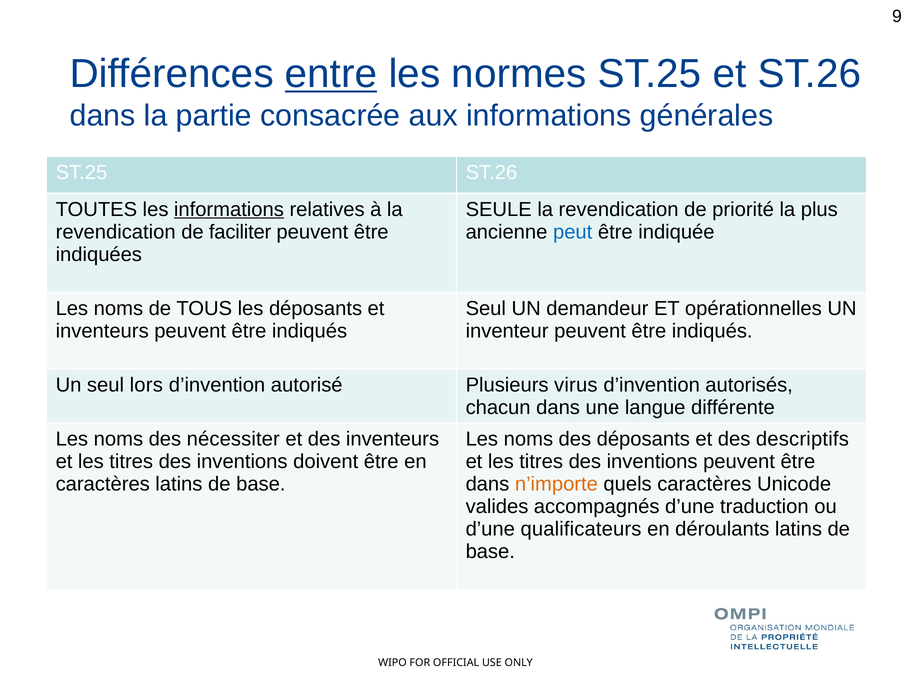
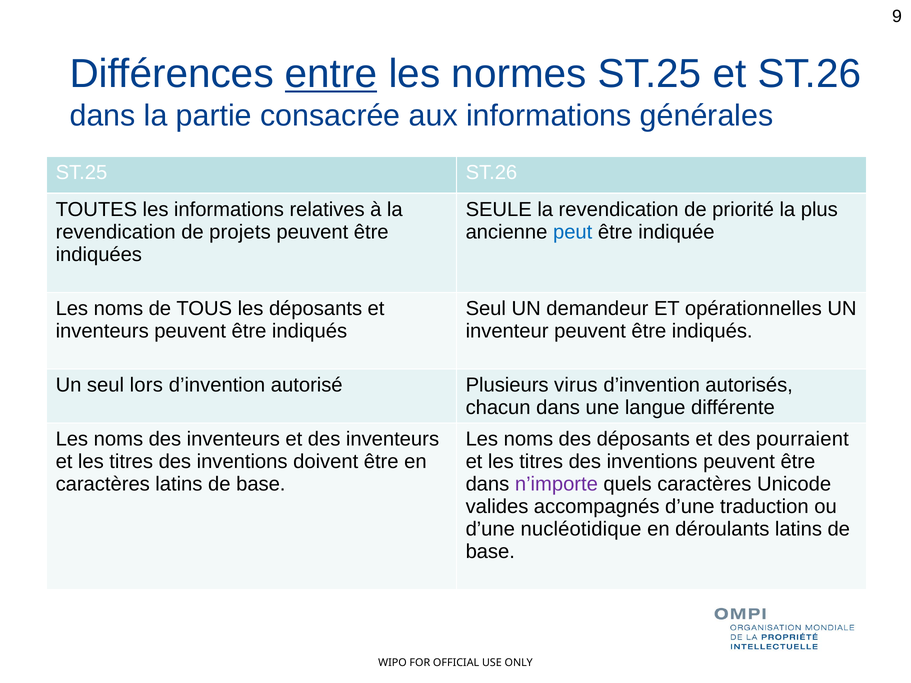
informations underline: present -> none (229, 209)
faciliter: faciliter -> projets (240, 232)
noms des nécessiter: nécessiter -> inventeurs (233, 439)
descriptifs: descriptifs -> pourraient (802, 439)
n’importe colour: orange -> purple (556, 484)
qualificateurs: qualificateurs -> nucléotidique (581, 529)
